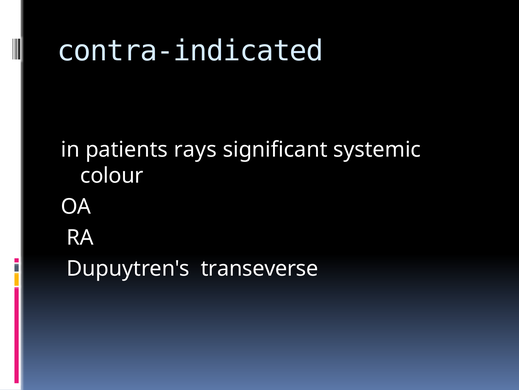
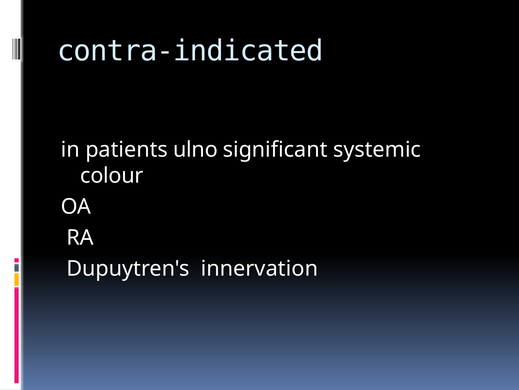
rays: rays -> ulno (195, 149)
transeverse: transeverse -> innervation (259, 268)
